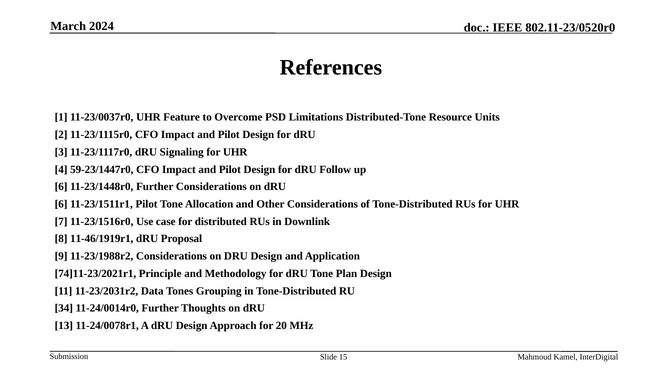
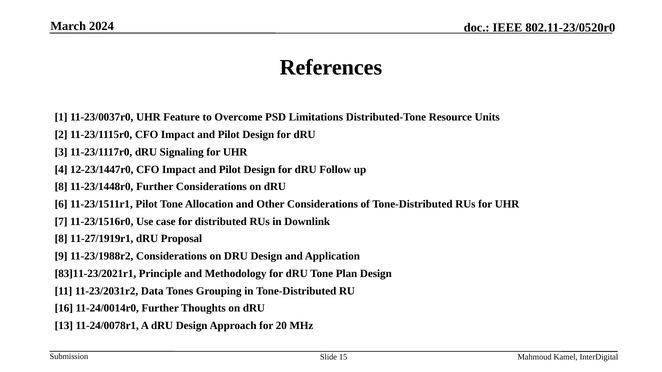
59-23/1447r0: 59-23/1447r0 -> 12-23/1447r0 (102, 170)
6: 6 -> 8 (61, 187)
11-46/1919r1: 11-46/1919r1 -> 11-27/1919r1 (102, 239)
74]11-23/2021r1: 74]11-23/2021r1 -> 83]11-23/2021r1 (95, 274)
34: 34 -> 16 (64, 309)
